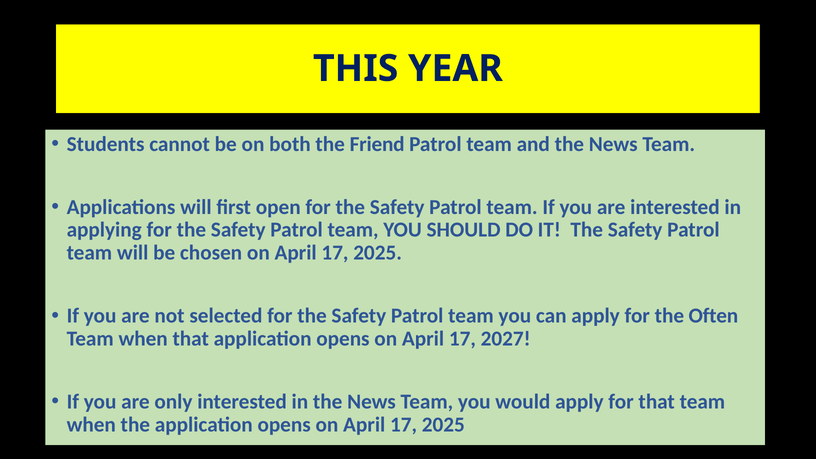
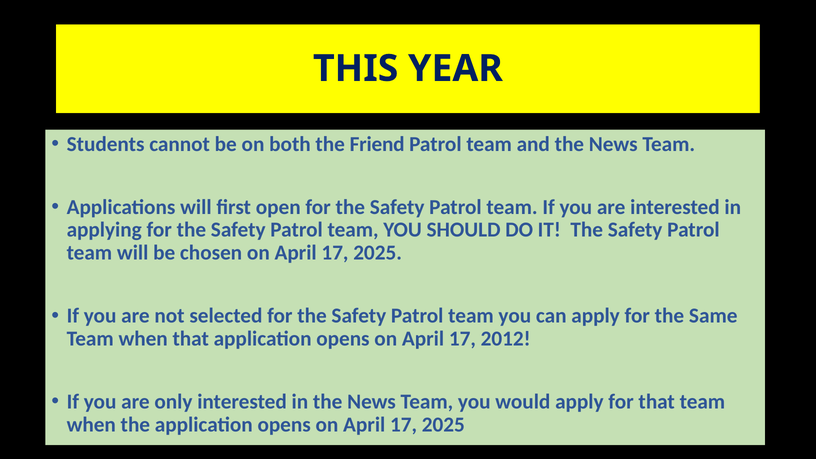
Often: Often -> Same (713, 316)
2027: 2027 -> 2012 (506, 339)
